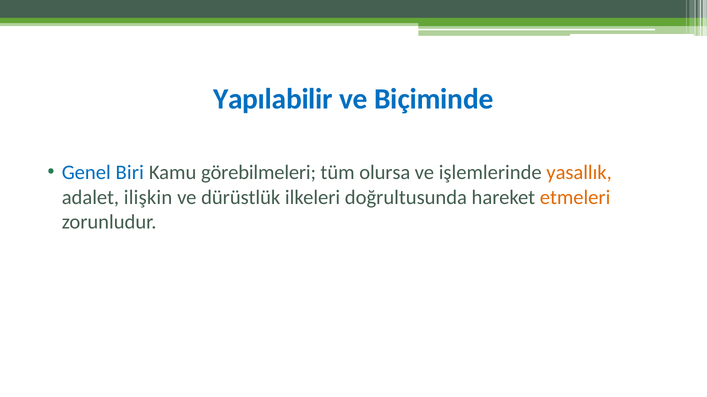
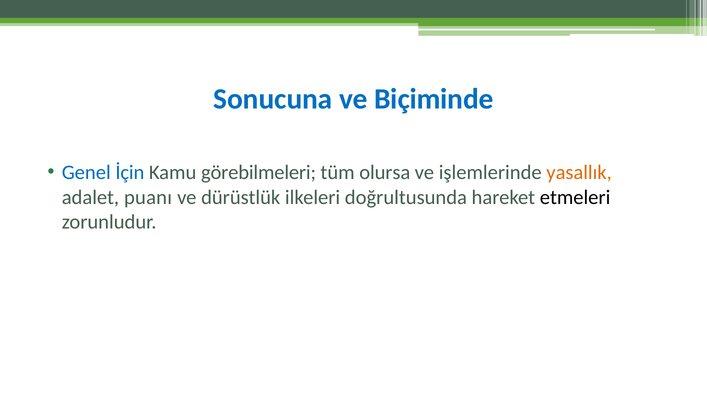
Yapılabilir: Yapılabilir -> Sonucuna (273, 99)
Biri: Biri -> İçin (130, 173)
ilişkin: ilişkin -> puanı (148, 198)
etmeleri colour: orange -> black (575, 198)
